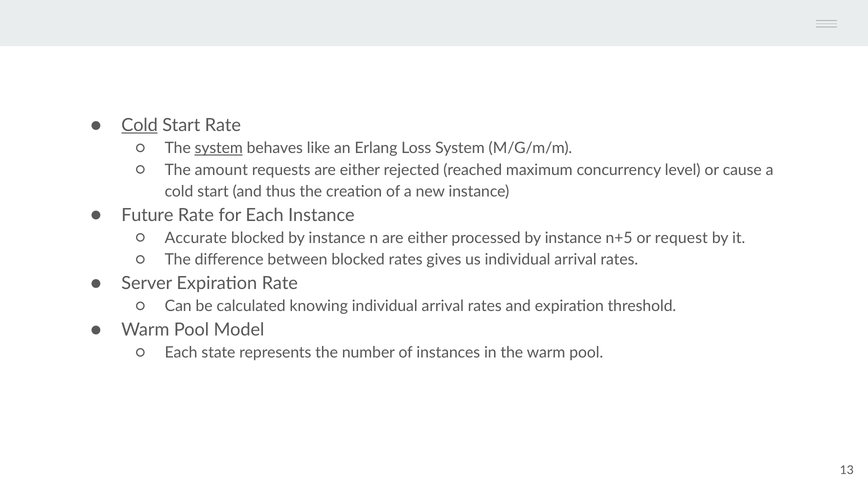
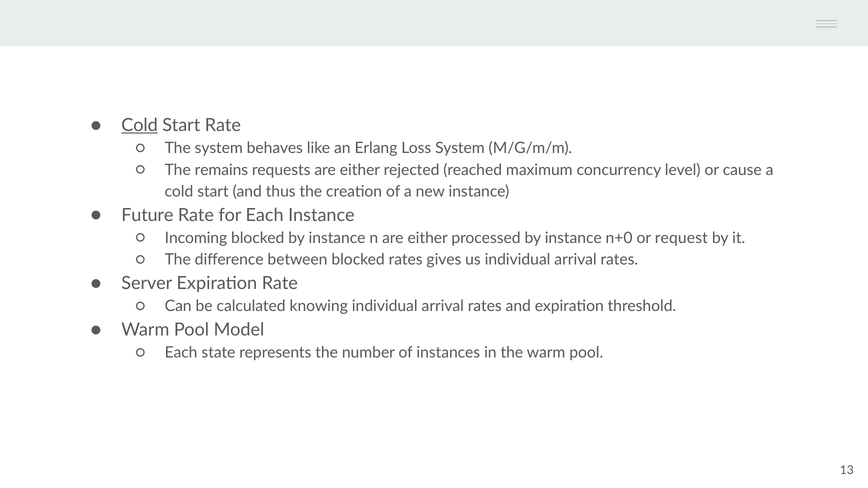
system underline: present -> none (219, 148)
amount: amount -> remains (221, 170)
Accurate: Accurate -> Incoming (196, 238)
n+5: n+5 -> n+0 (619, 238)
